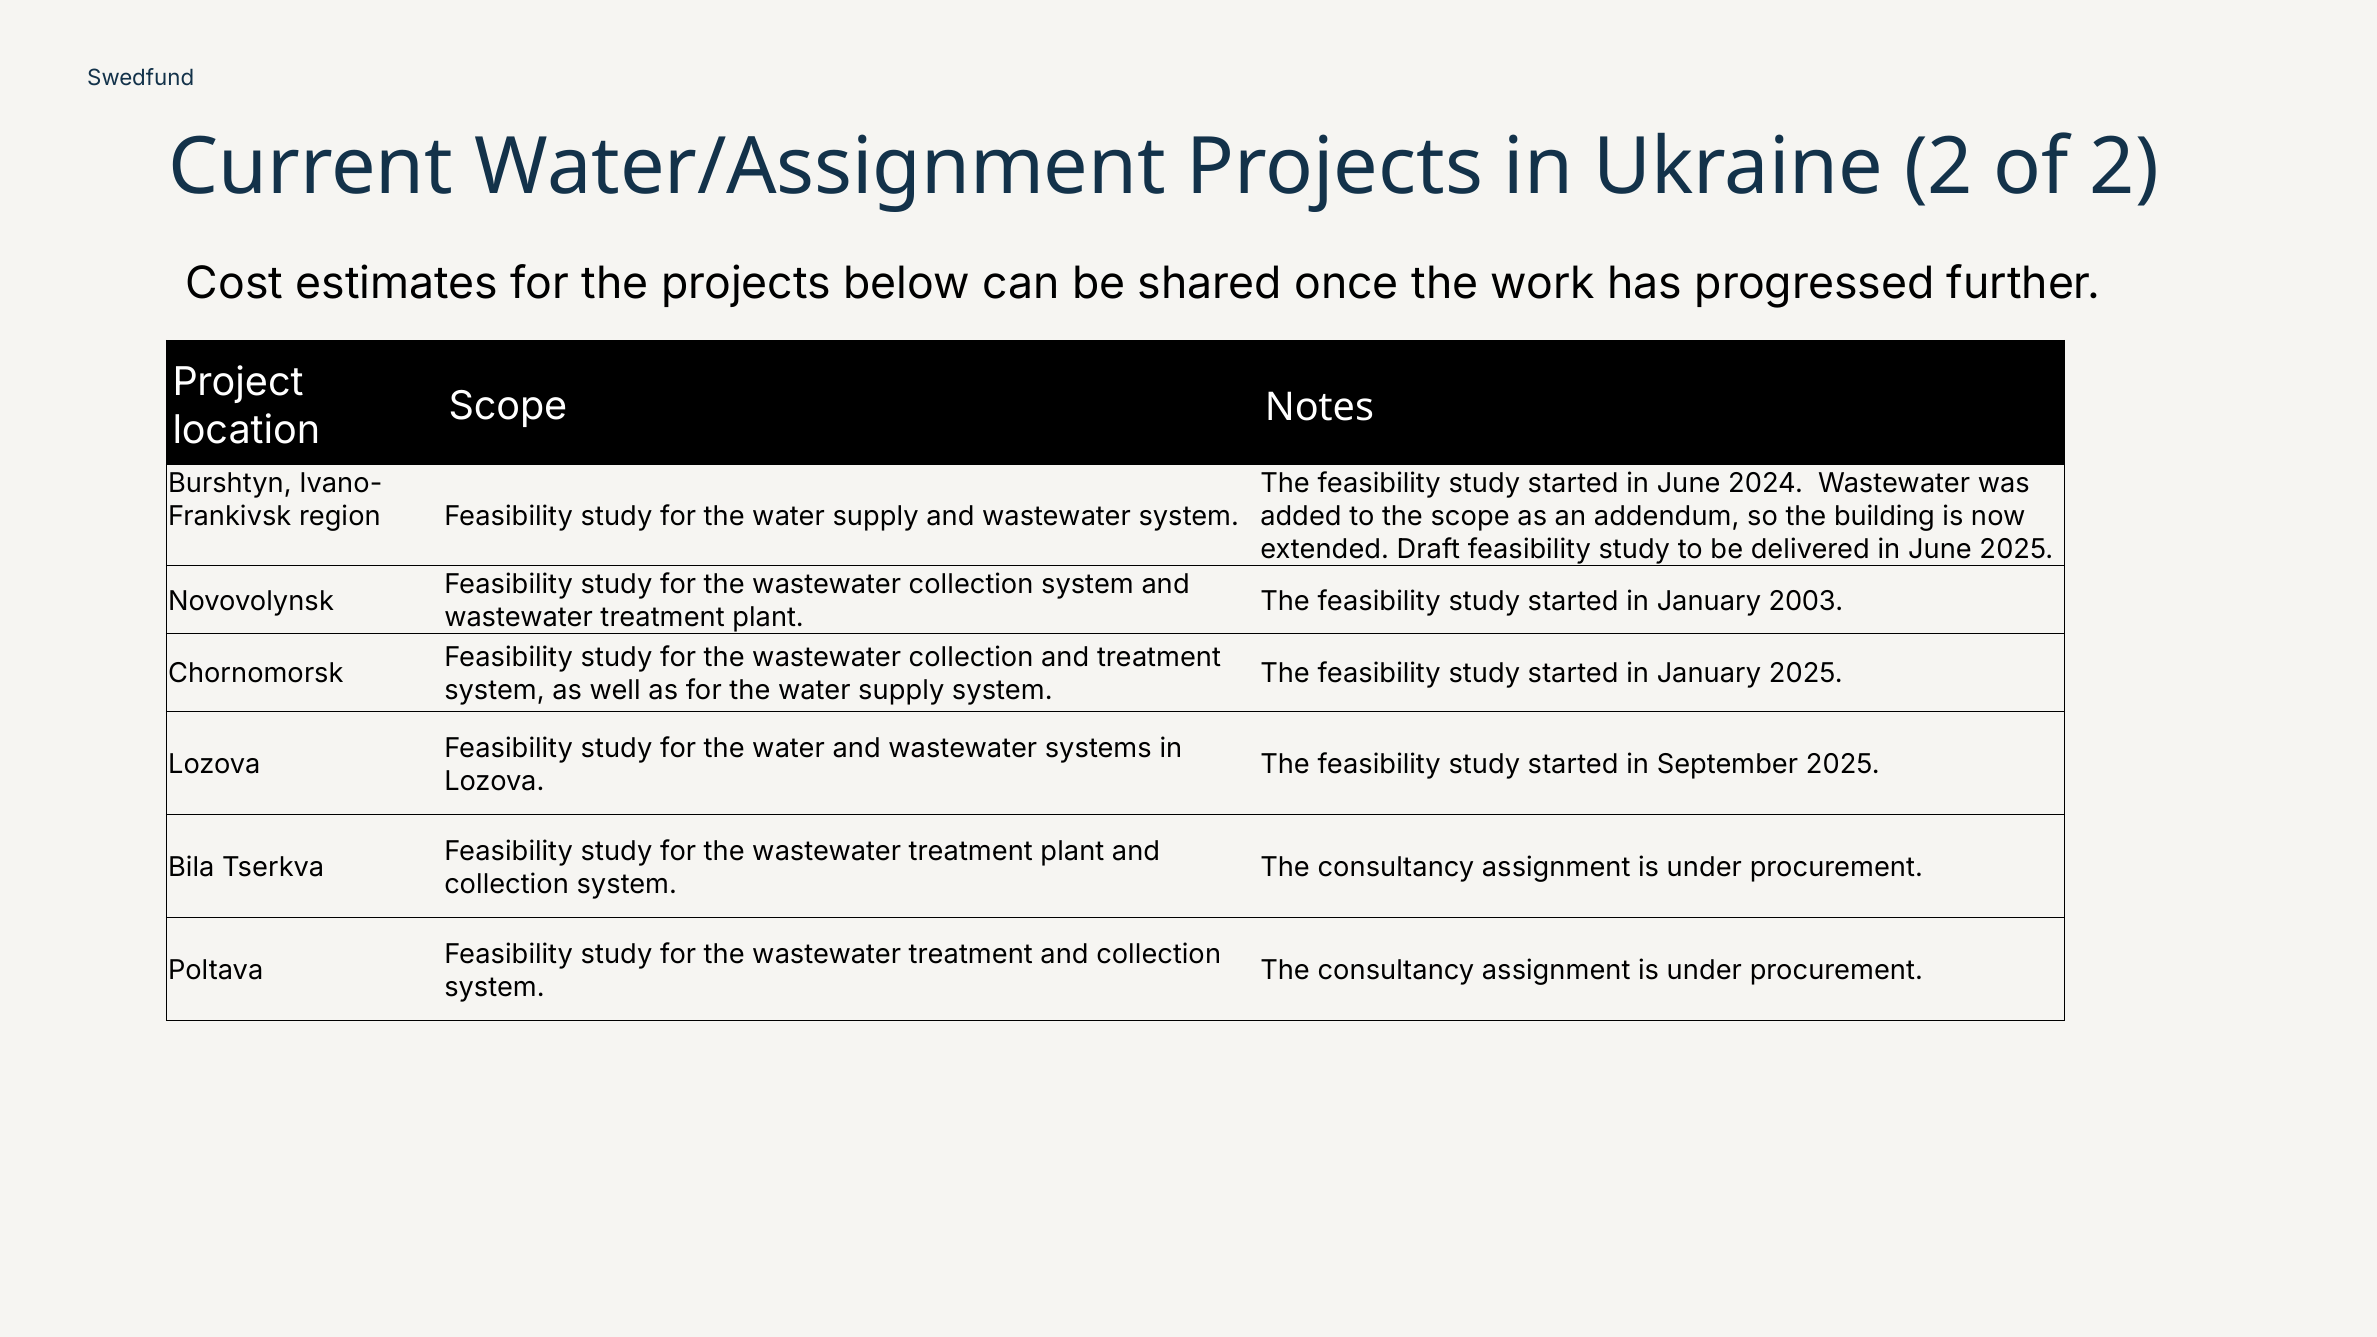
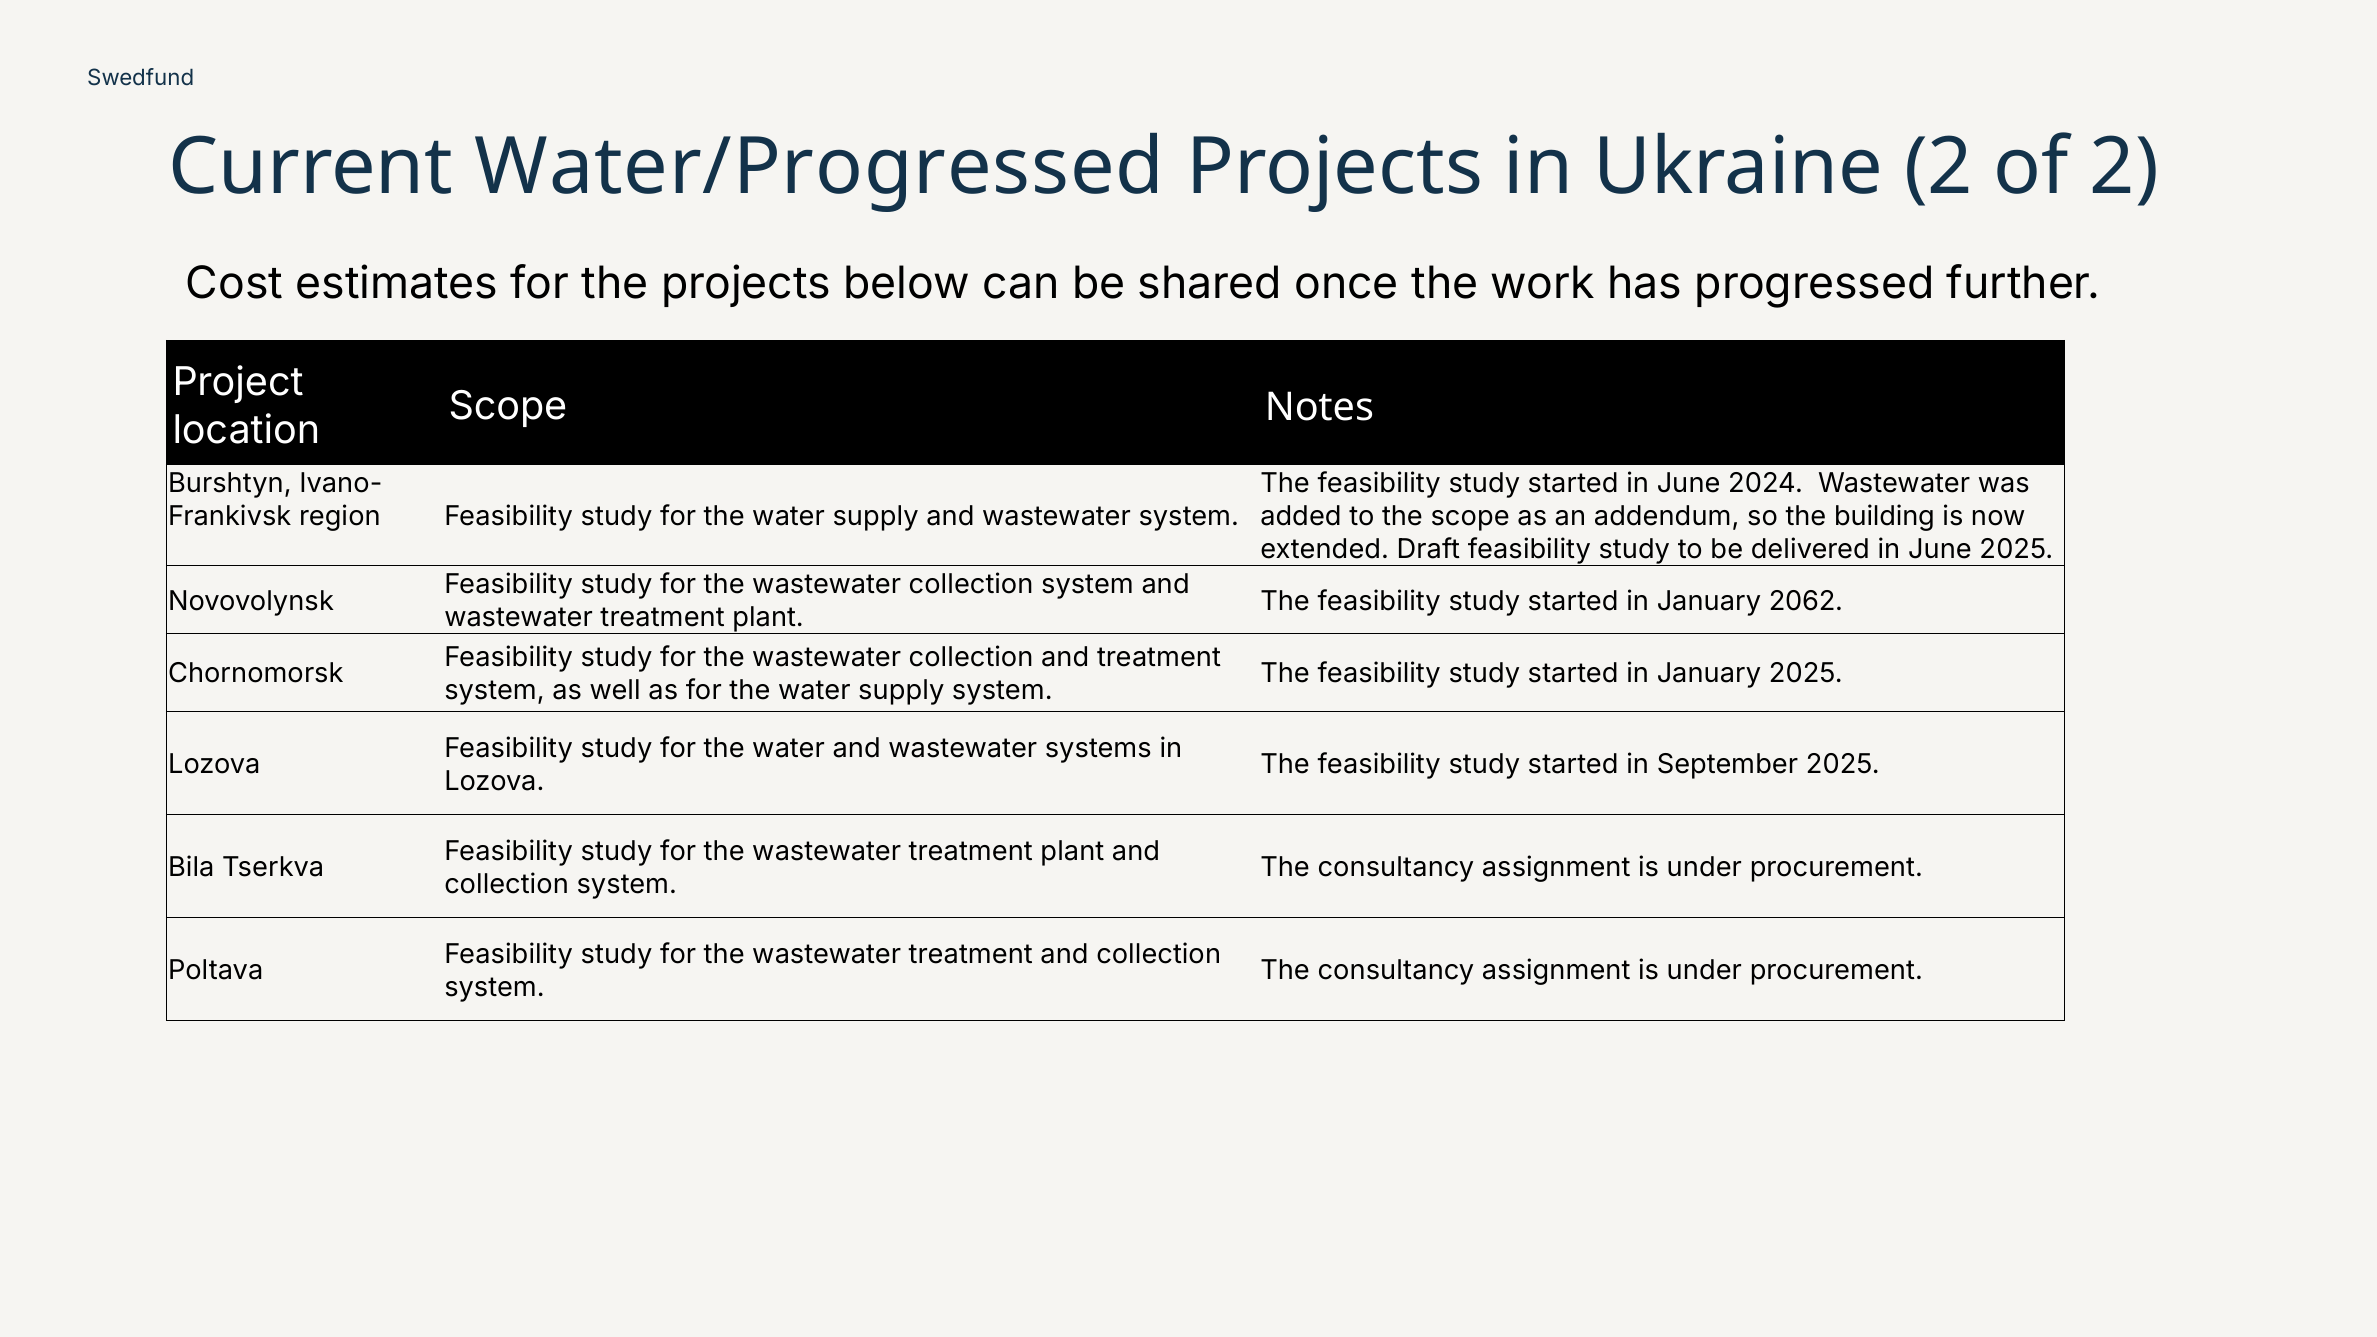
Water/Assignment: Water/Assignment -> Water/Progressed (819, 167)
2003: 2003 -> 2062 (1806, 601)
